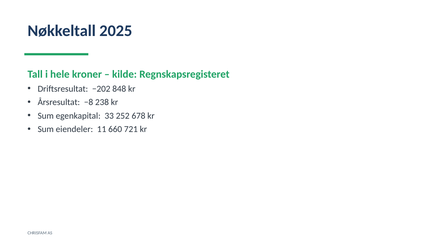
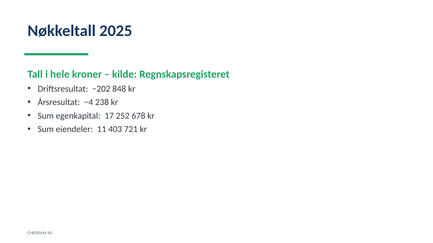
−8: −8 -> −4 (89, 103)
33: 33 -> 17 (109, 116)
660: 660 -> 403 (115, 130)
